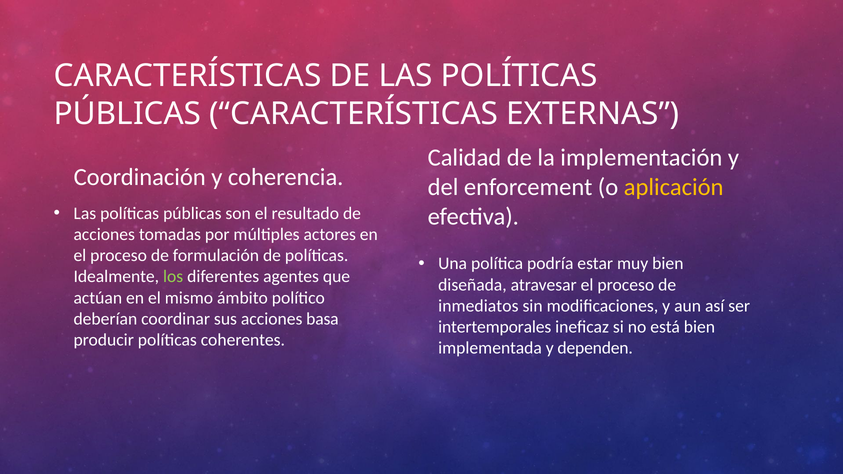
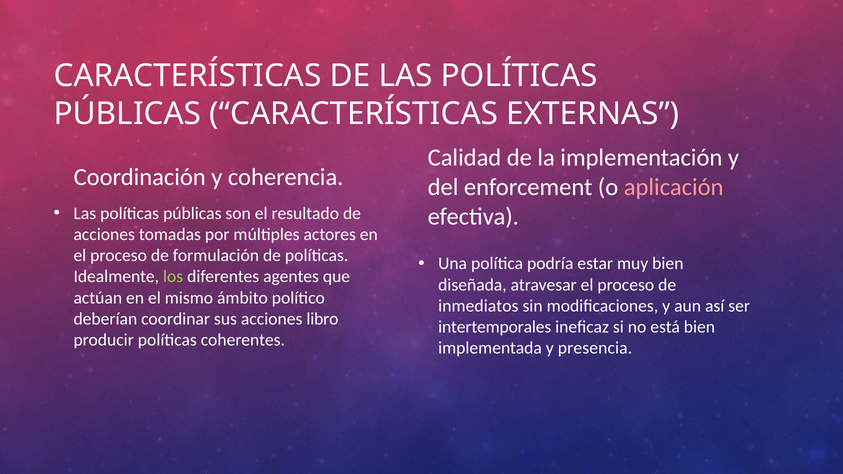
aplicación colour: yellow -> pink (674, 187)
basa: basa -> libro (322, 319)
dependen: dependen -> presencia (595, 348)
